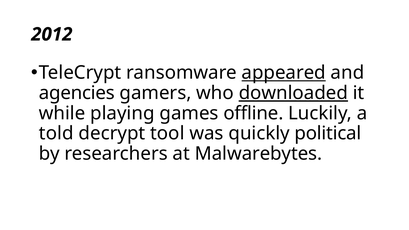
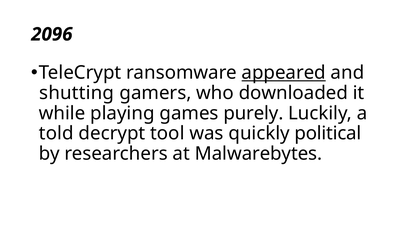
2012: 2012 -> 2096 (52, 34)
agencies: agencies -> shutting (77, 93)
downloaded underline: present -> none (293, 93)
offline: offline -> purely (253, 113)
